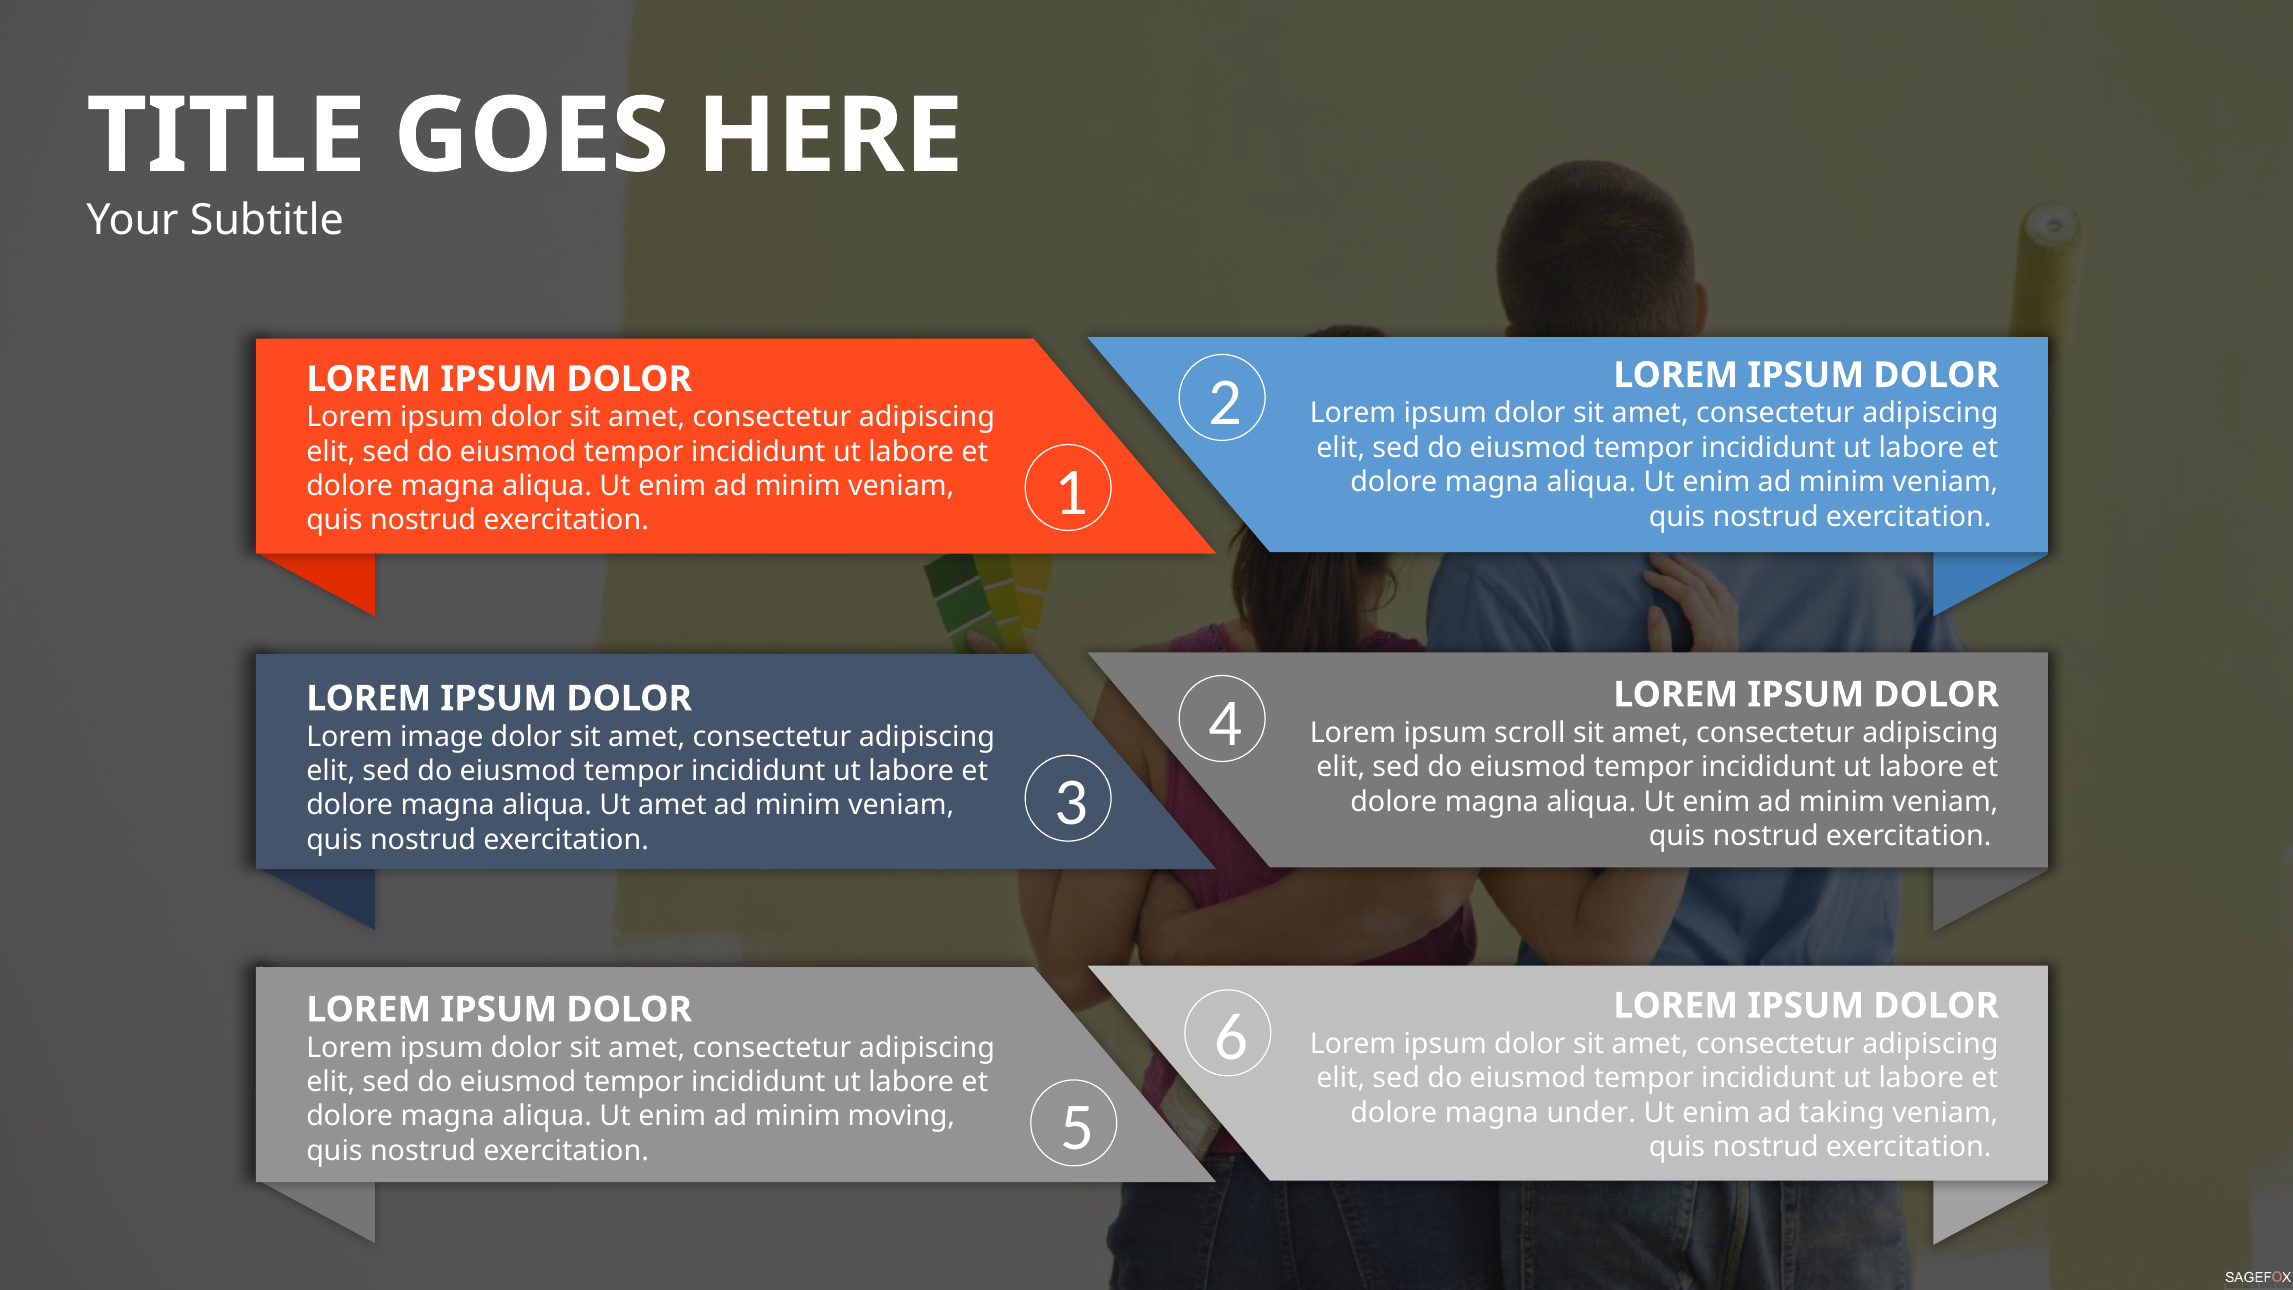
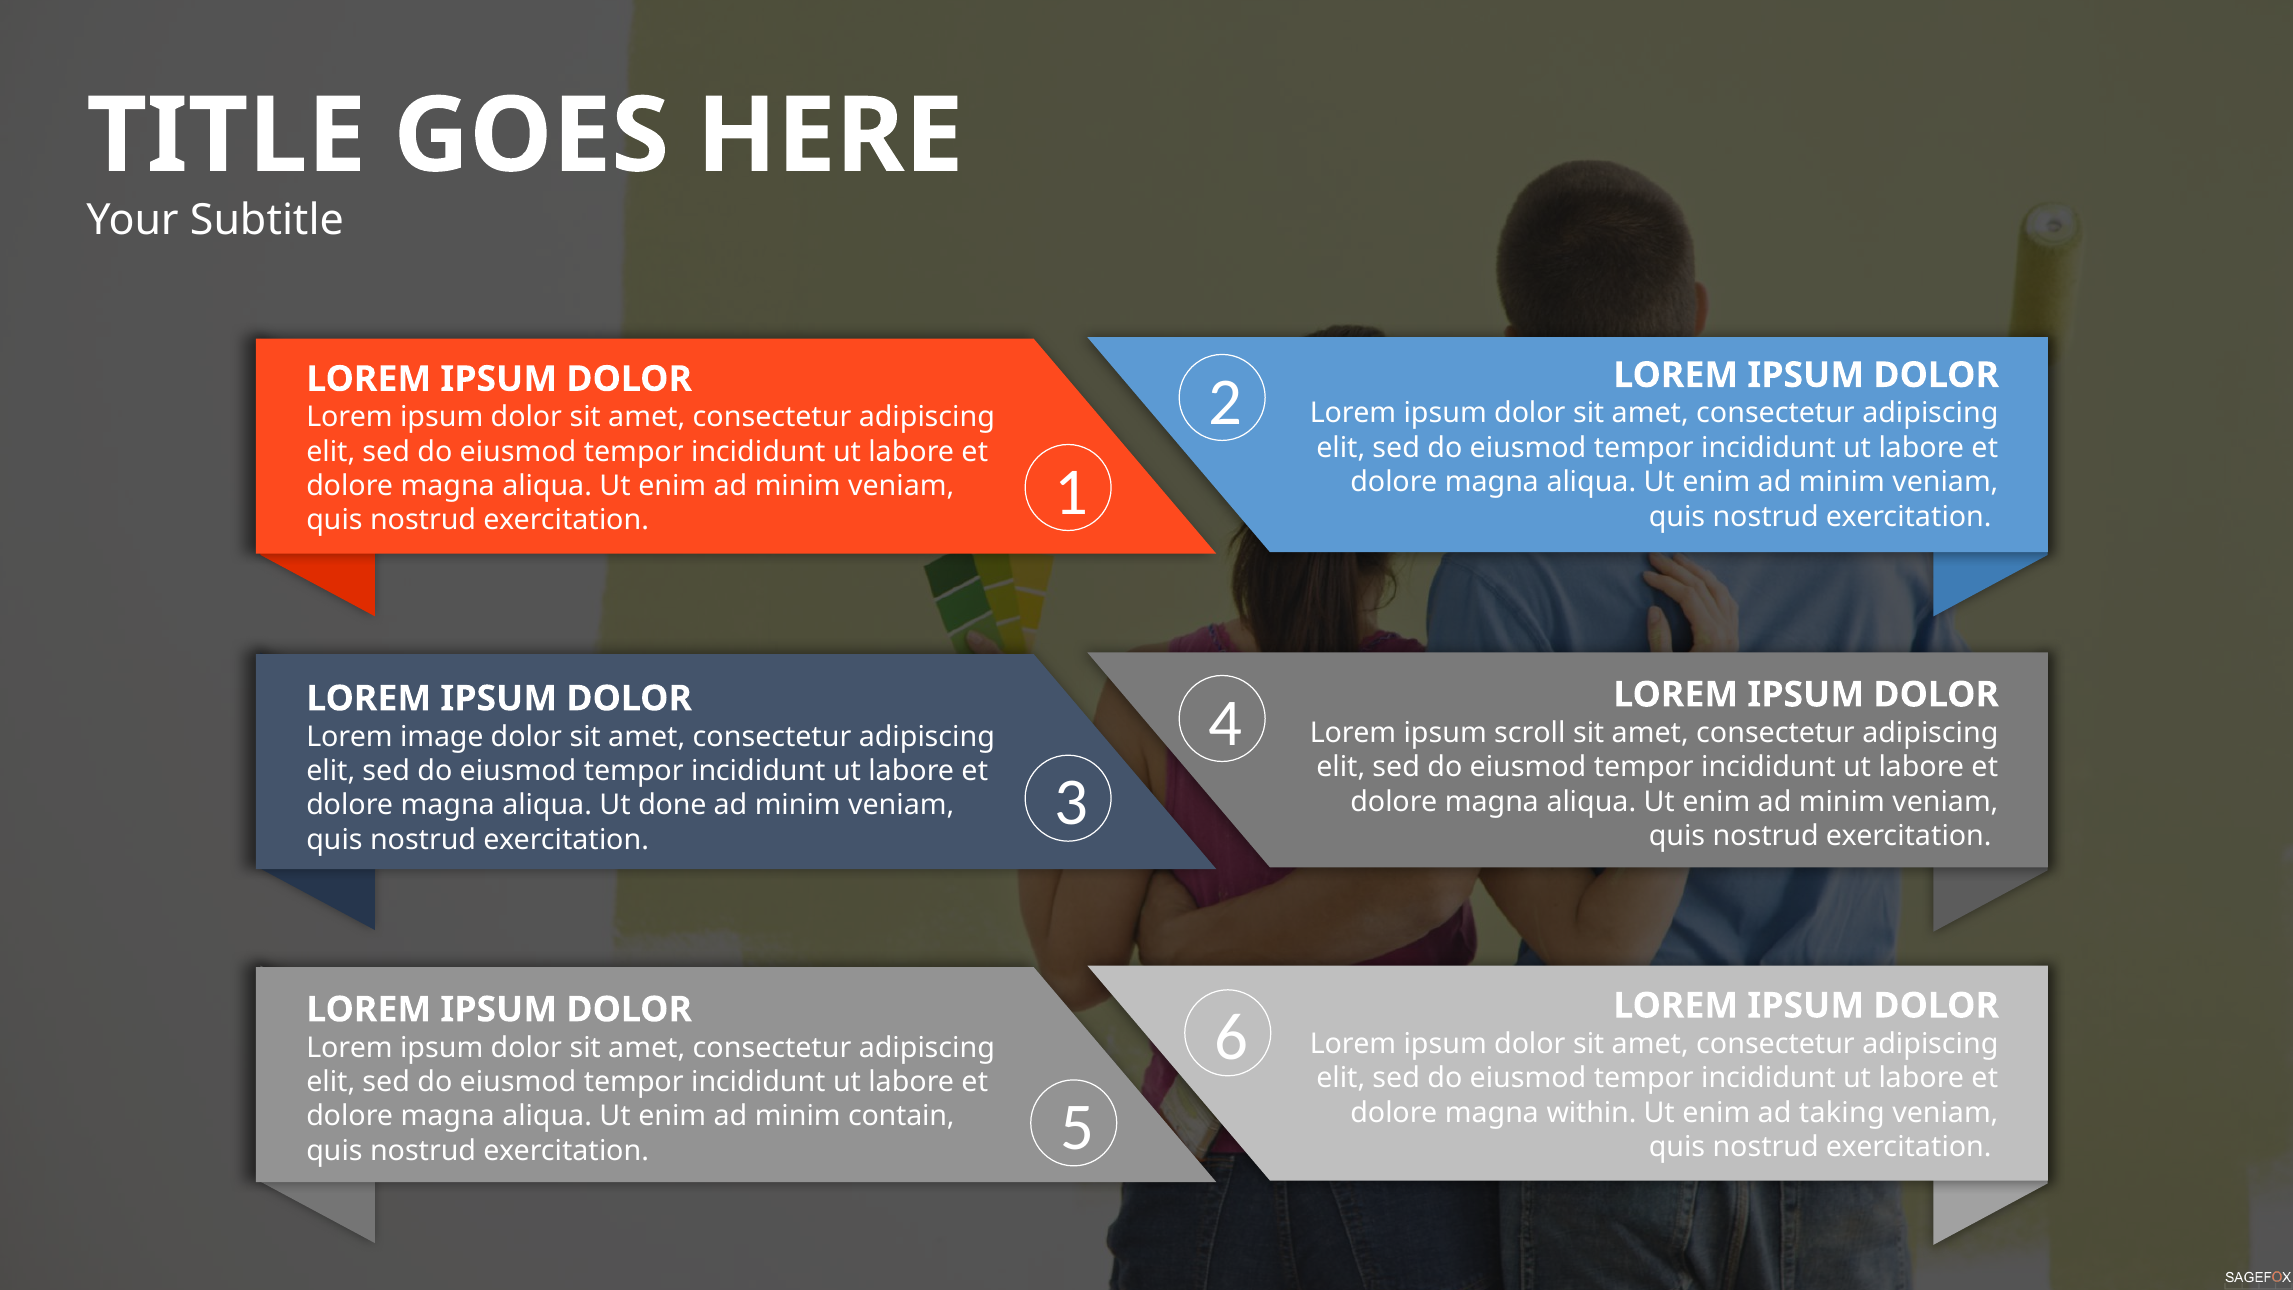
Ut amet: amet -> done (672, 805)
under: under -> within (1591, 1113)
moving: moving -> contain (901, 1116)
